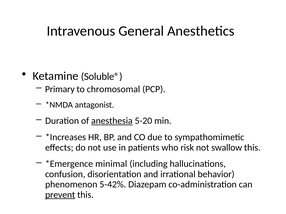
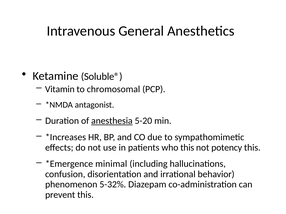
Primary: Primary -> Vitamin (60, 89)
who risk: risk -> this (187, 148)
swallow: swallow -> potency (227, 148)
5-42%: 5-42% -> 5-32% (113, 185)
prevent underline: present -> none (60, 195)
